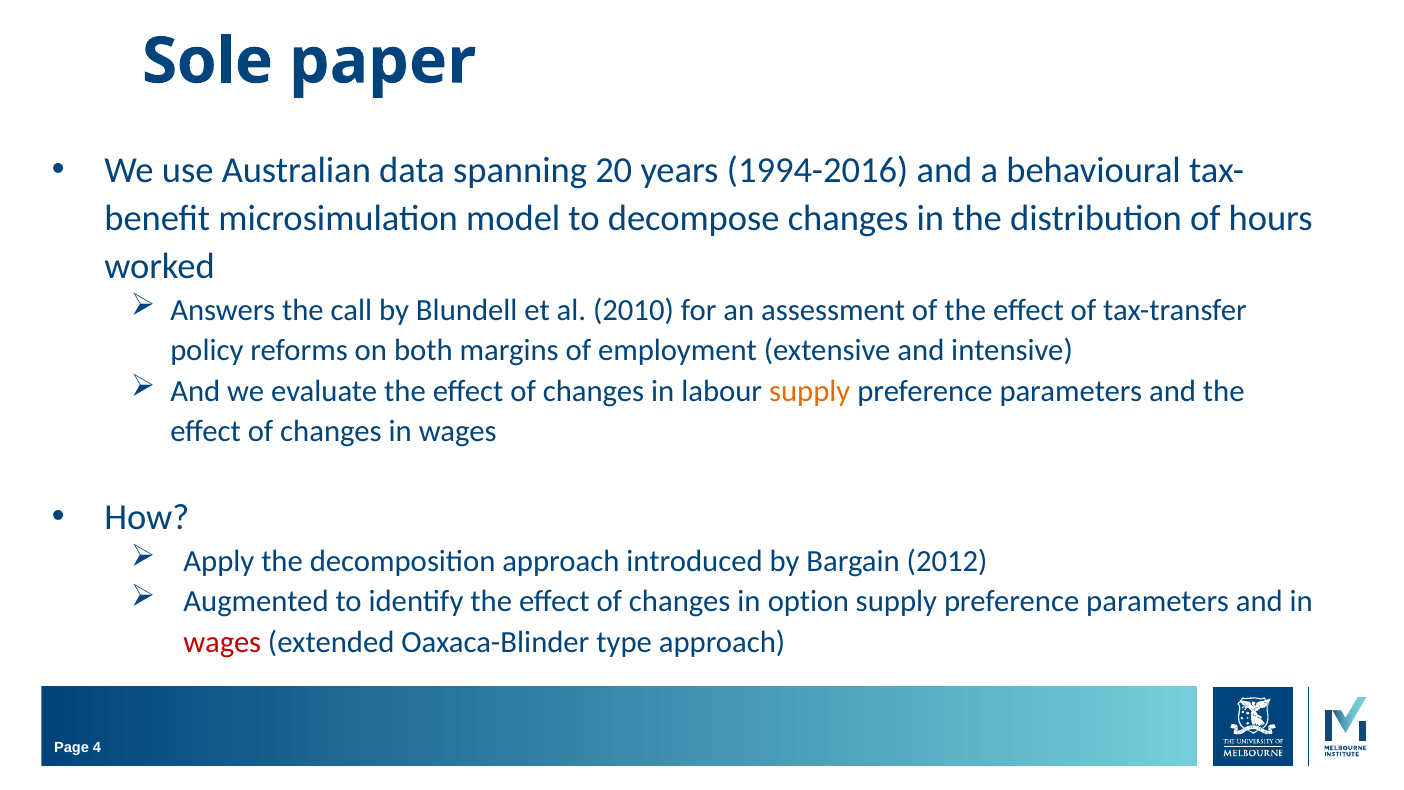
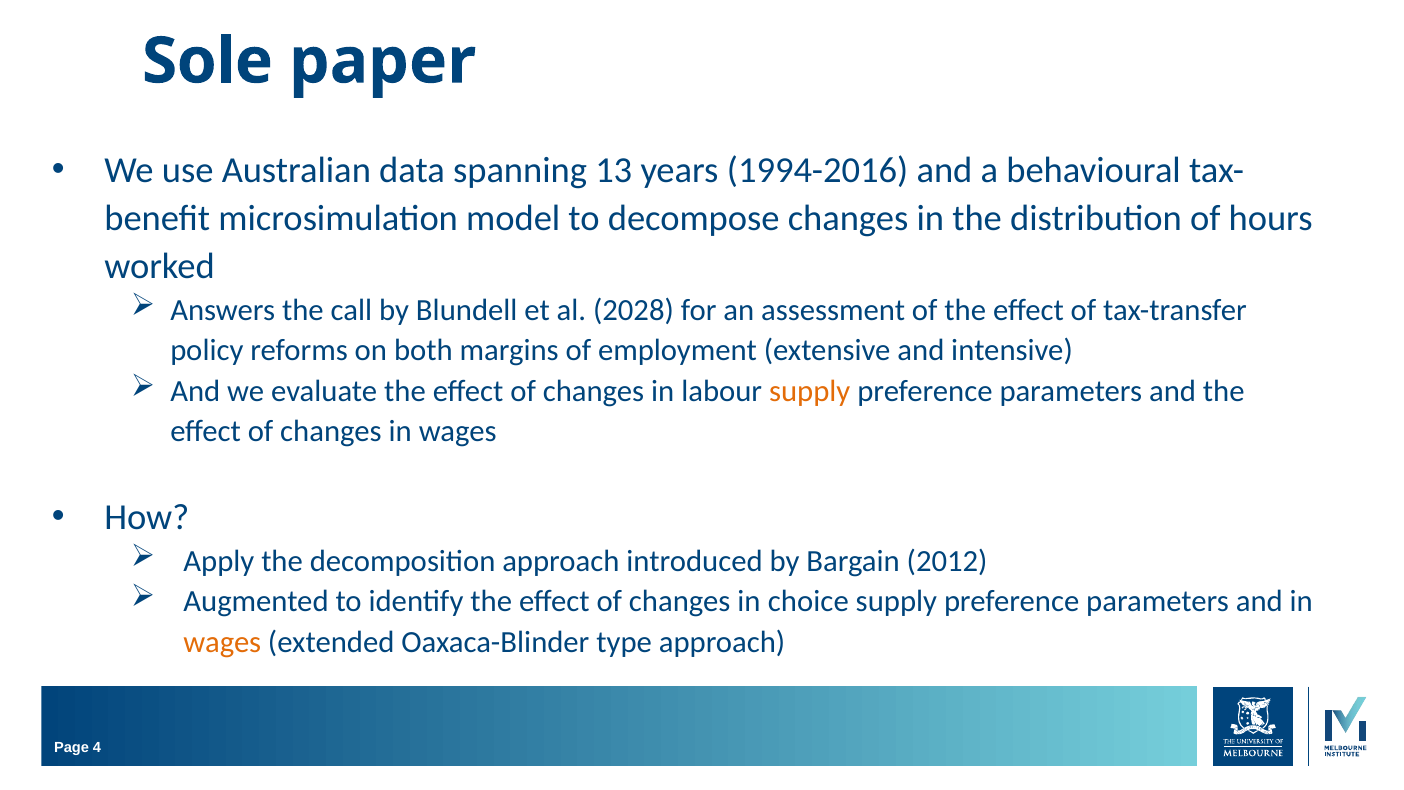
20: 20 -> 13 (614, 170)
2010: 2010 -> 2028 (633, 310)
option: option -> choice (808, 601)
wages colour: red -> orange (222, 642)
